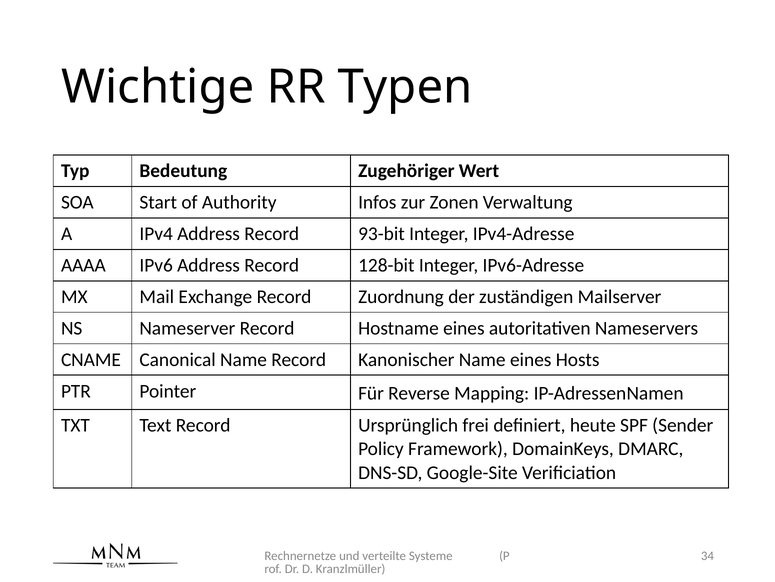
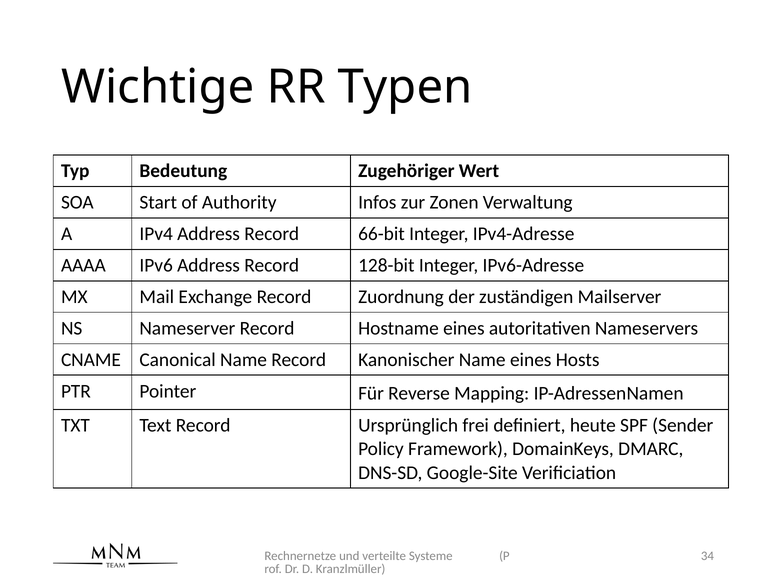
93-bit: 93-bit -> 66-bit (381, 234)
